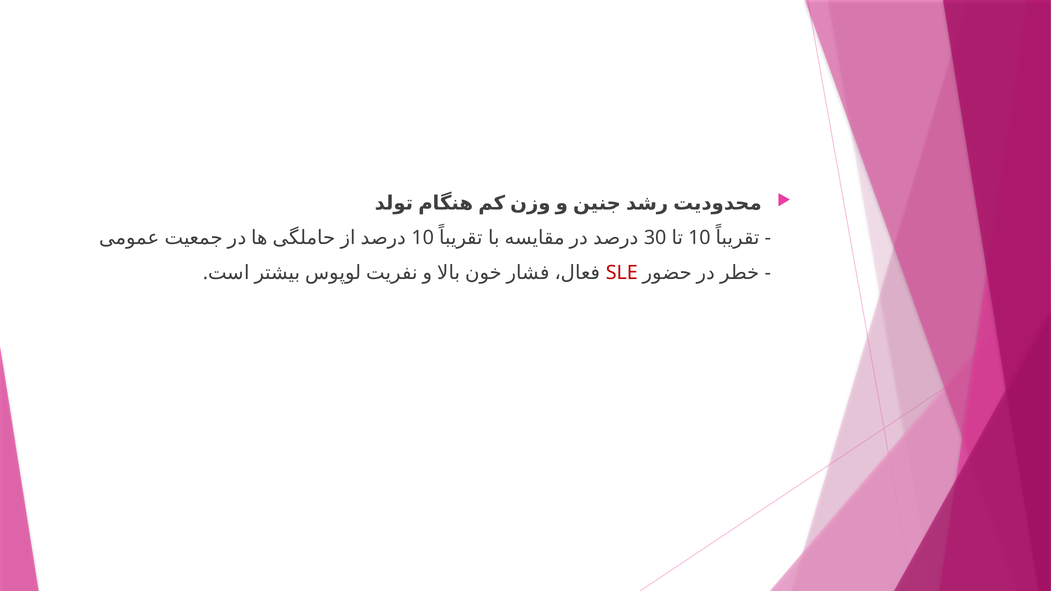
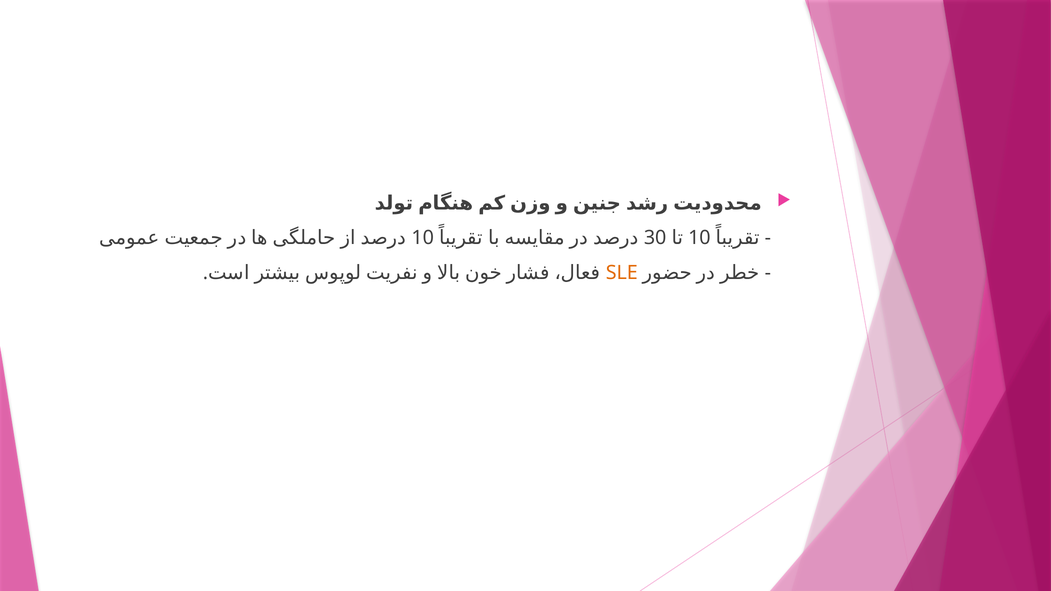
SLE colour: red -> orange (622, 273)
